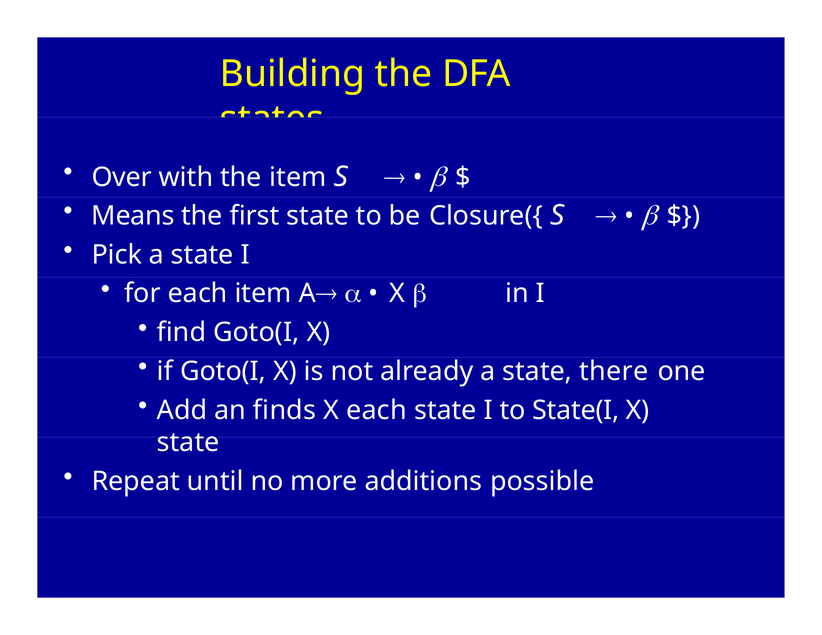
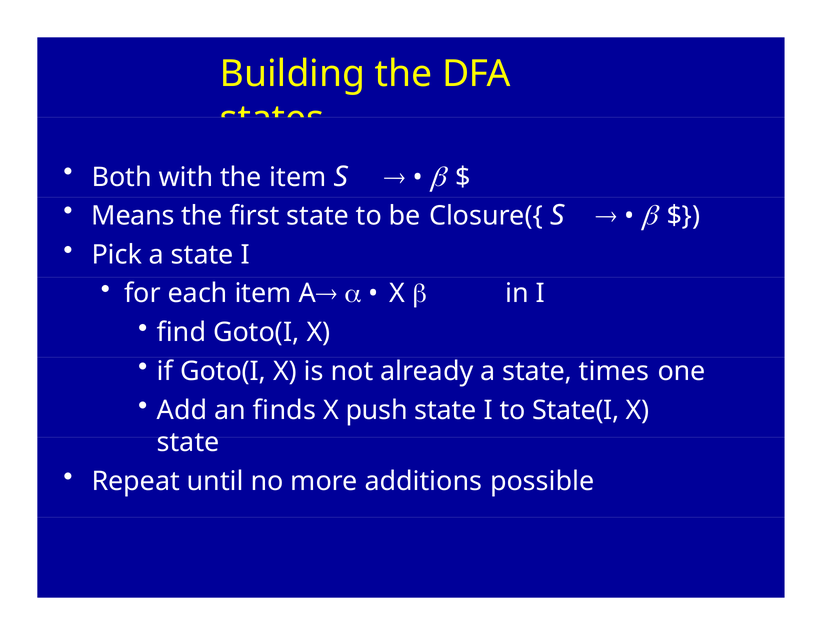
Over: Over -> Both (122, 177)
there: there -> times (614, 372)
X each: each -> push (377, 410)
